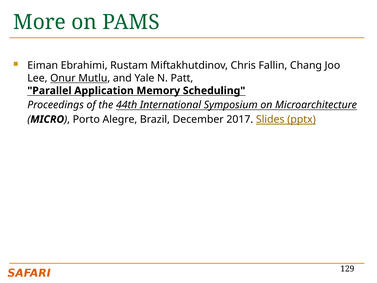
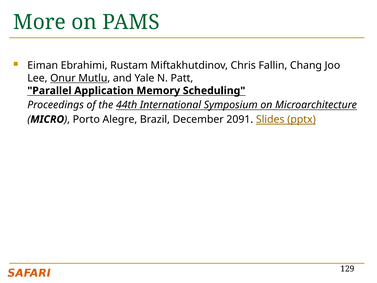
2017: 2017 -> 2091 (240, 119)
